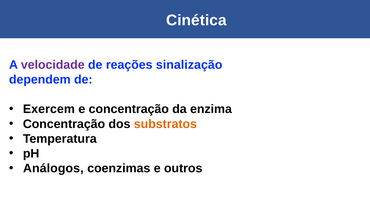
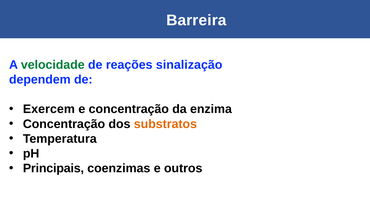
Cinética: Cinética -> Barreira (196, 20)
velocidade colour: purple -> green (53, 65)
Análogos: Análogos -> Principais (53, 168)
